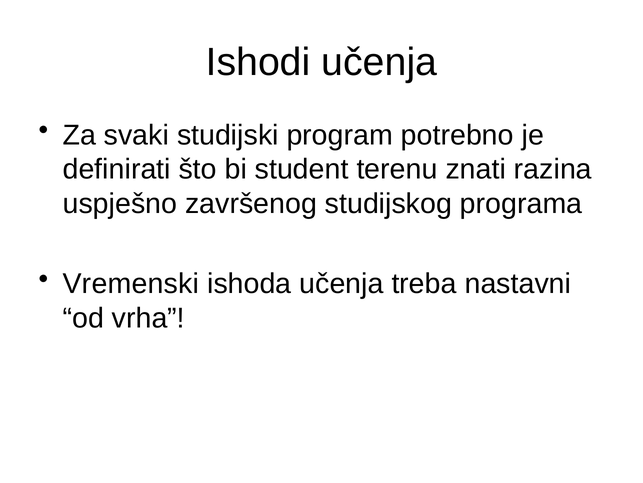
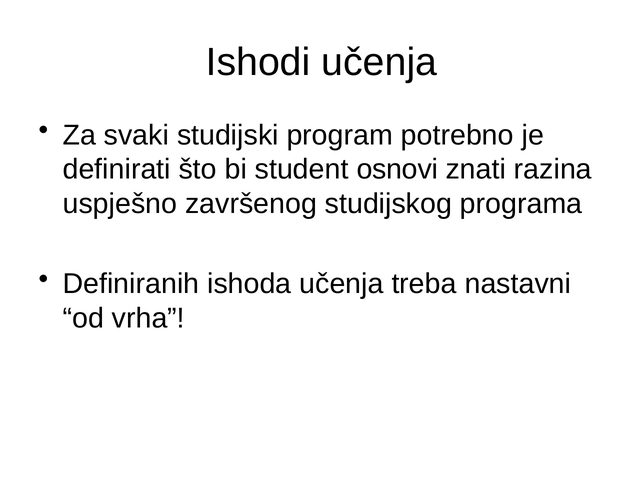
terenu: terenu -> osnovi (397, 169)
Vremenski: Vremenski -> Definiranih (131, 284)
